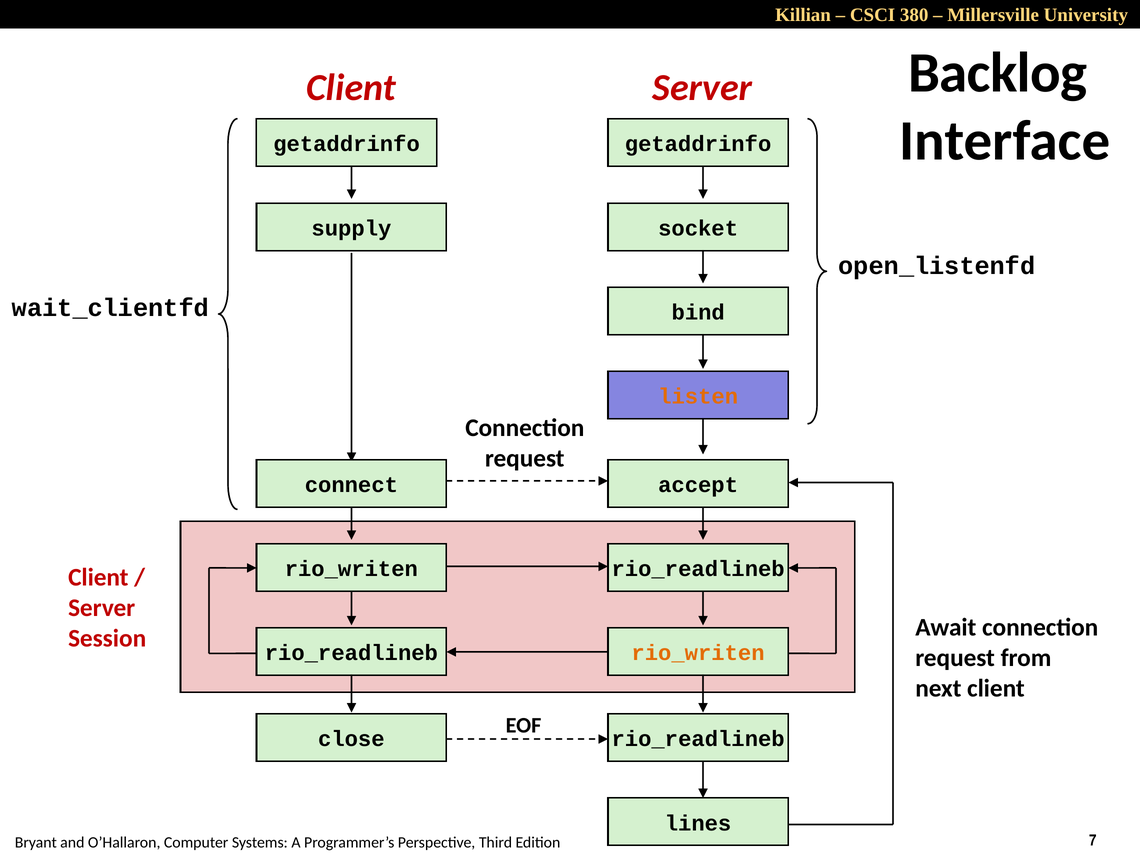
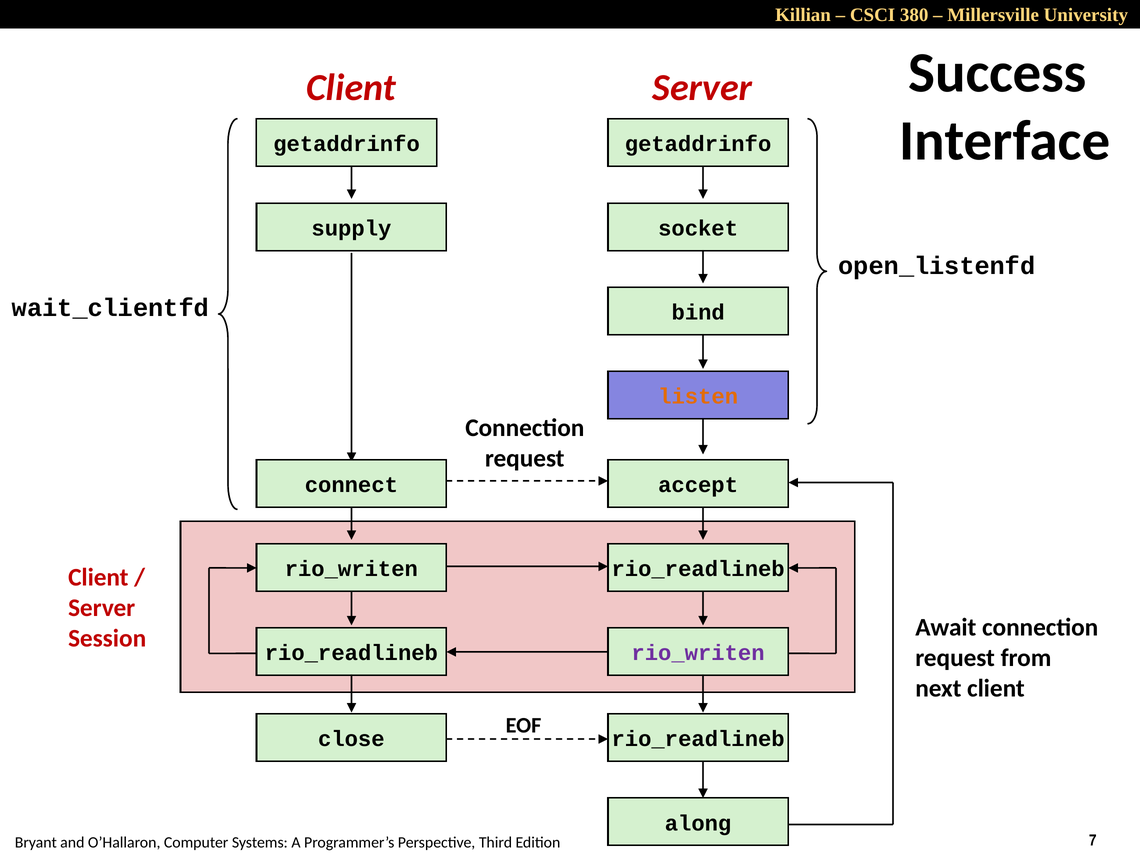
Backlog: Backlog -> Success (998, 73)
rio_writen colour: orange -> purple (698, 653)
lines: lines -> along (698, 823)
